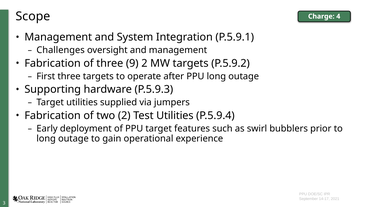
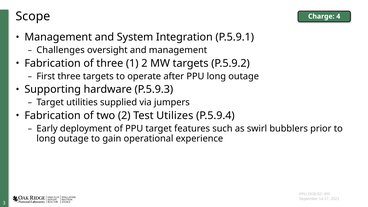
9: 9 -> 1 (132, 63)
Test Utilities: Utilities -> Utilizes (175, 116)
